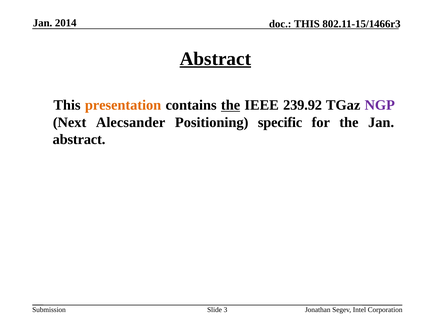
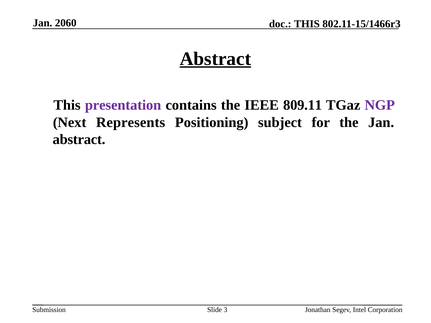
2014: 2014 -> 2060 (66, 23)
presentation colour: orange -> purple (123, 105)
the underline: present -> none (231, 105)
239.92: 239.92 -> 809.11 (303, 105)
Alecsander: Alecsander -> Represents (131, 122)
specific: specific -> subject (280, 122)
